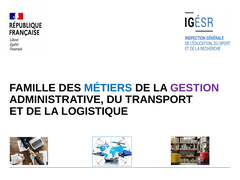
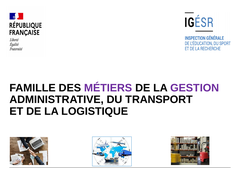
MÉTIERS colour: blue -> purple (108, 88)
